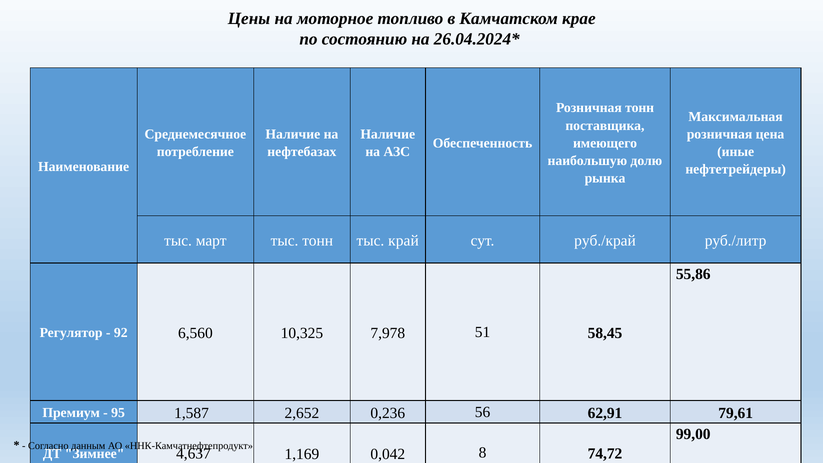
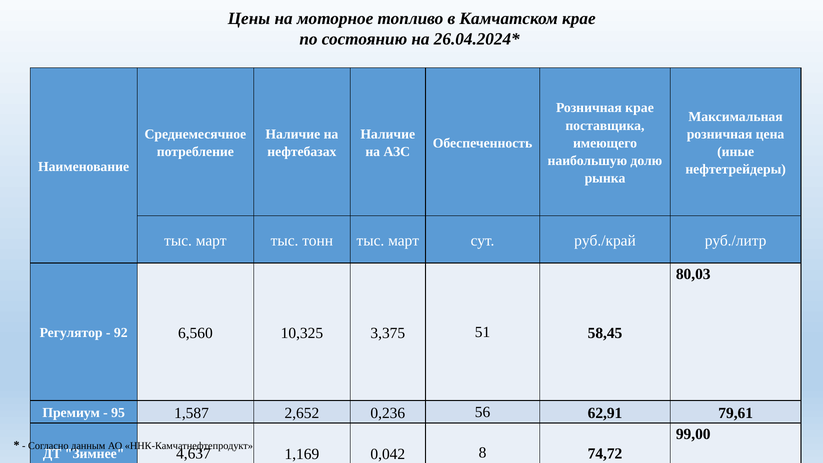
Розничная тонн: тонн -> крае (640, 108)
тонн тыс край: край -> март (404, 241)
55,86: 55,86 -> 80,03 (693, 274)
7,978: 7,978 -> 3,375 (388, 333)
